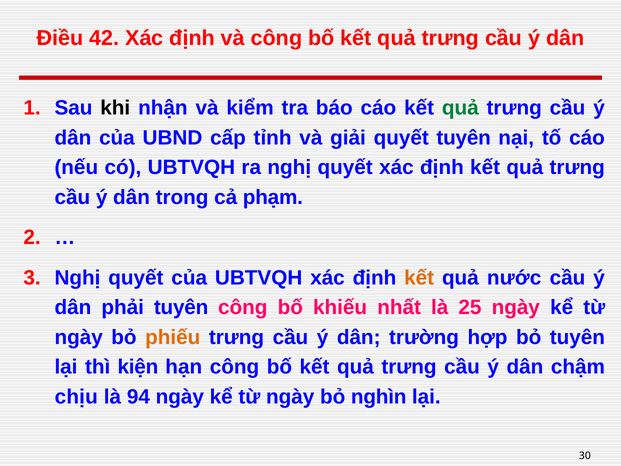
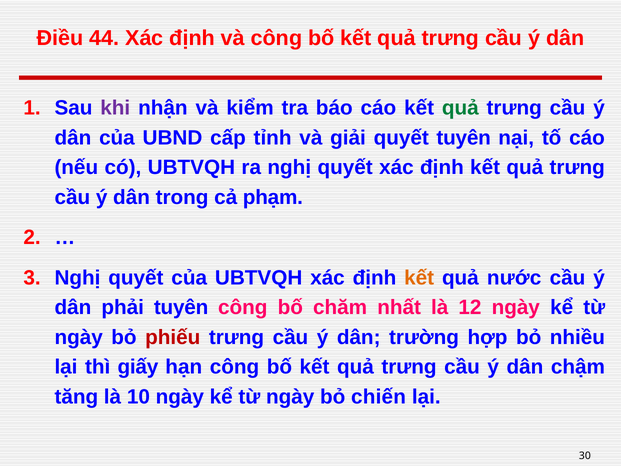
42: 42 -> 44 (104, 38)
khi colour: black -> purple (115, 108)
khiếu: khiếu -> chăm (340, 307)
25: 25 -> 12 (470, 307)
phiếu colour: orange -> red (173, 337)
bỏ tuyên: tuyên -> nhiều (577, 337)
kiện: kiện -> giấy (138, 367)
chịu: chịu -> tăng (76, 397)
94: 94 -> 10 (138, 397)
nghìn: nghìn -> chiến (379, 397)
